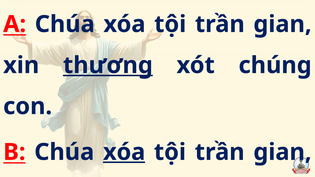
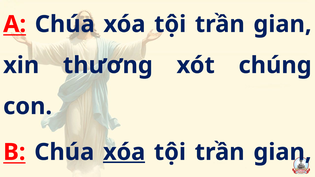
thương underline: present -> none (108, 65)
